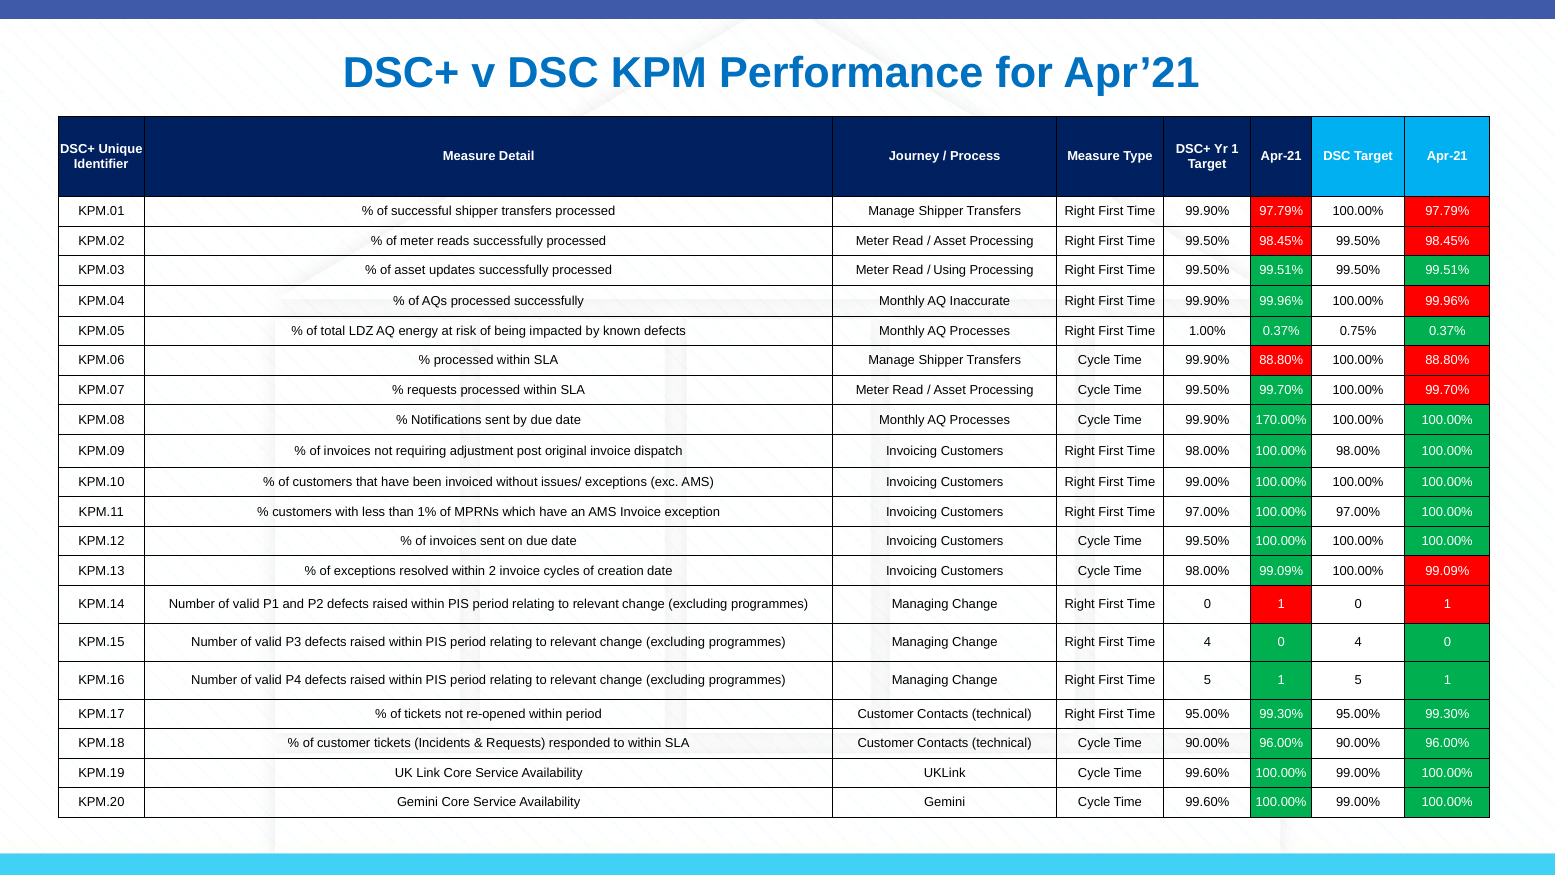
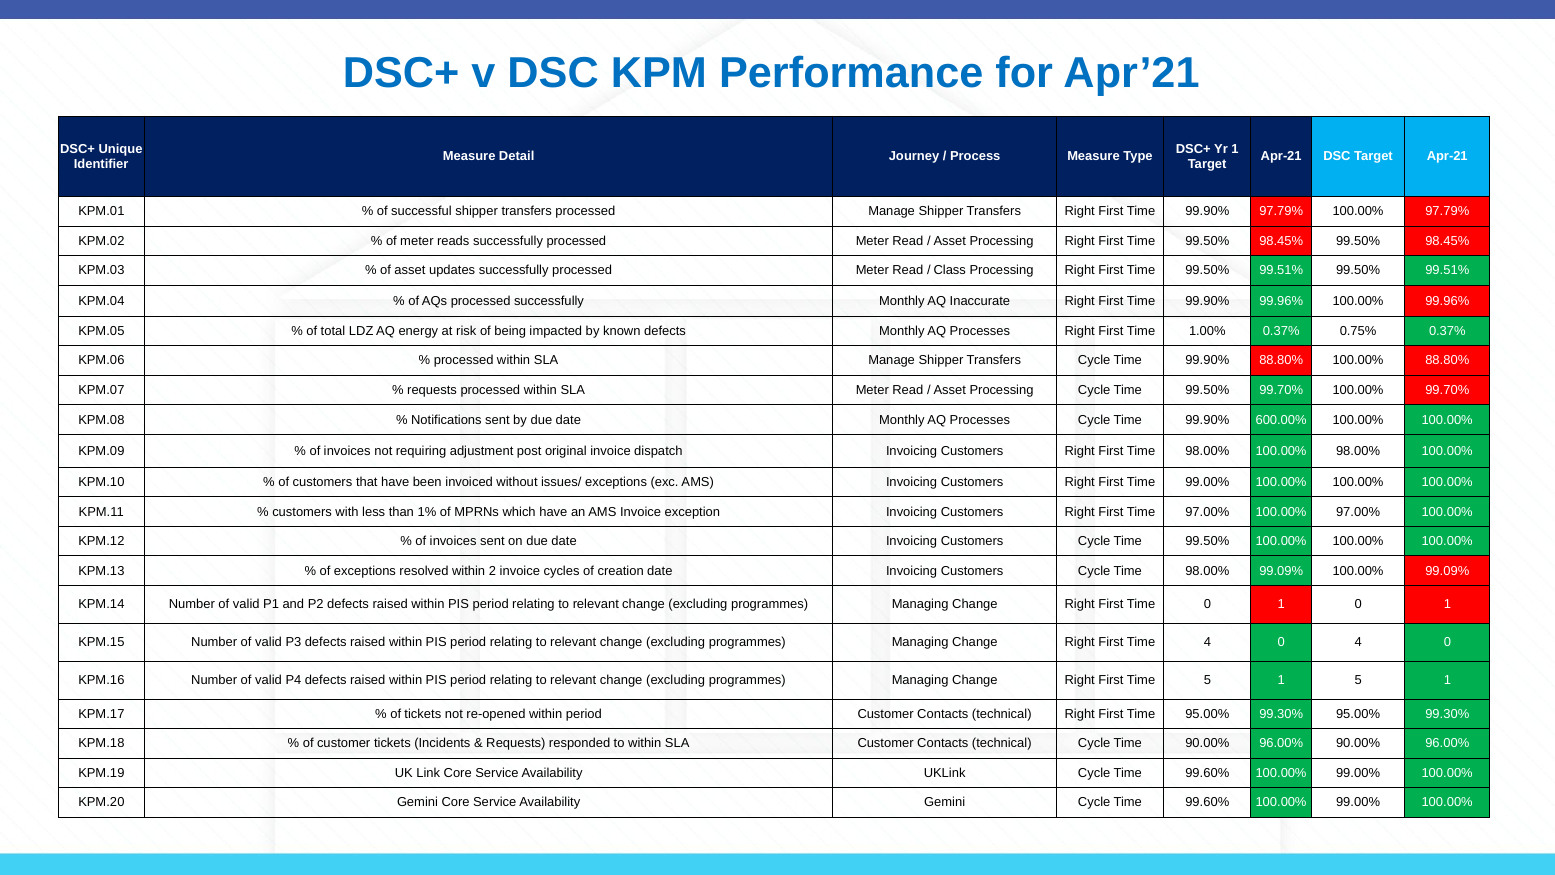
Using: Using -> Class (950, 270)
170.00%: 170.00% -> 600.00% (1281, 420)
